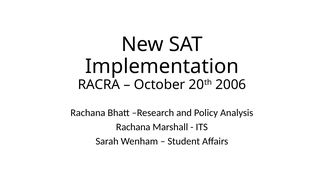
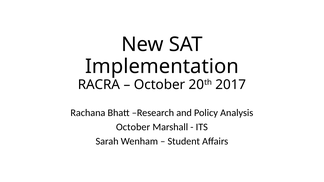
2006: 2006 -> 2017 (231, 85)
Rachana: Rachana -> October (133, 127)
